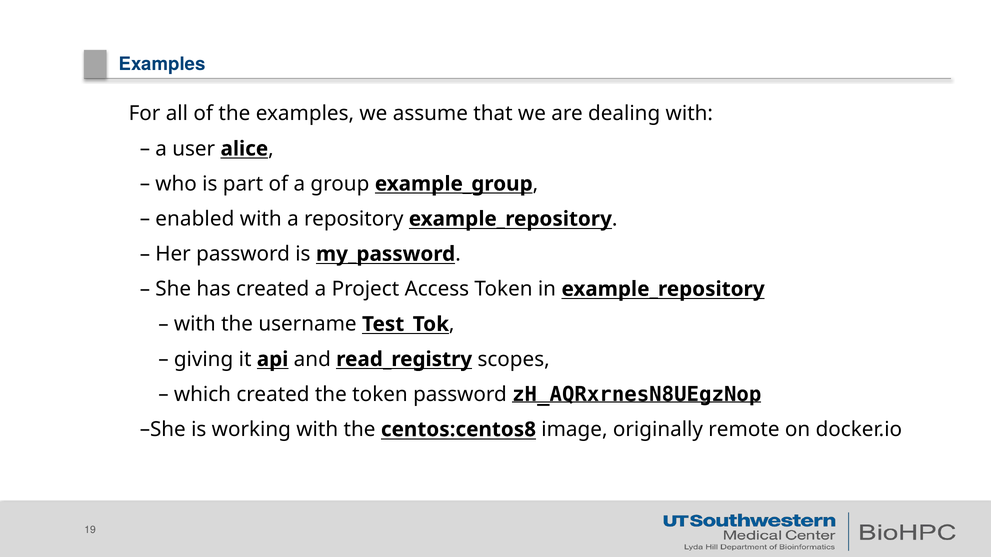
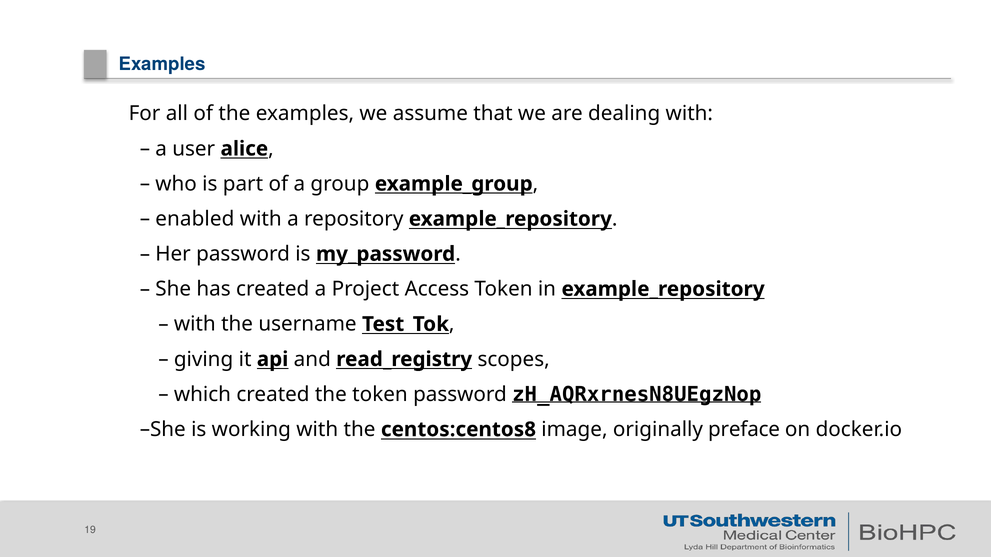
remote: remote -> preface (744, 430)
